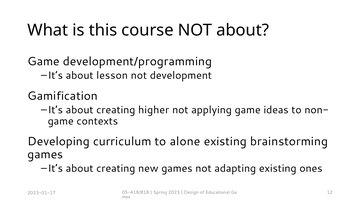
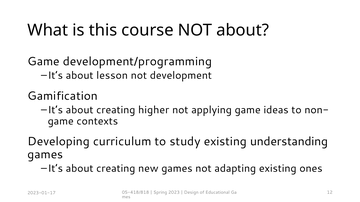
alone: alone -> study (185, 142)
brainstorming: brainstorming -> understanding (289, 142)
